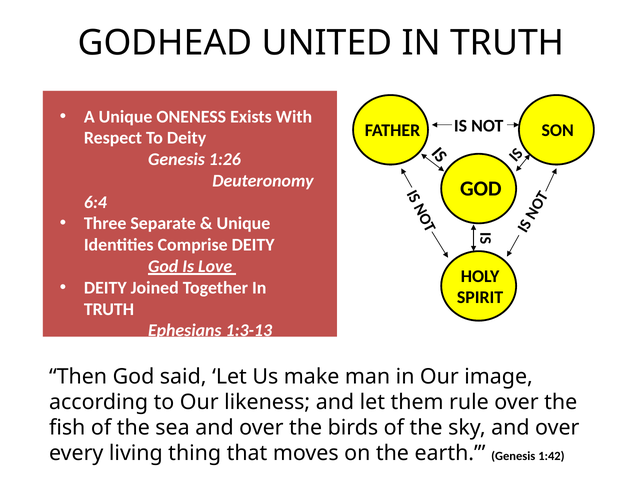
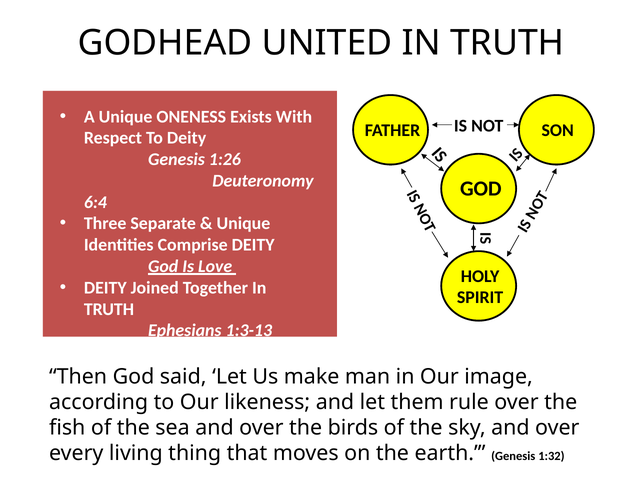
1:42: 1:42 -> 1:32 (551, 457)
